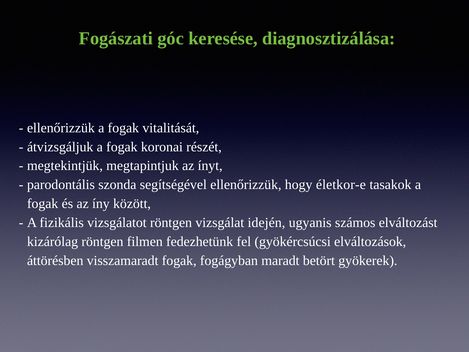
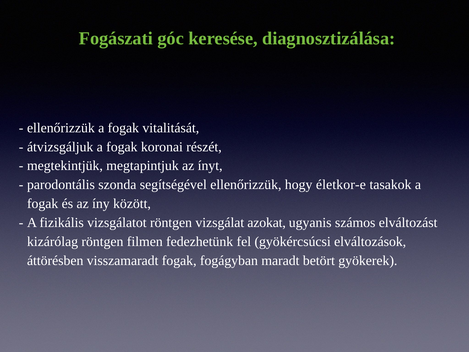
idején: idején -> azokat (267, 223)
